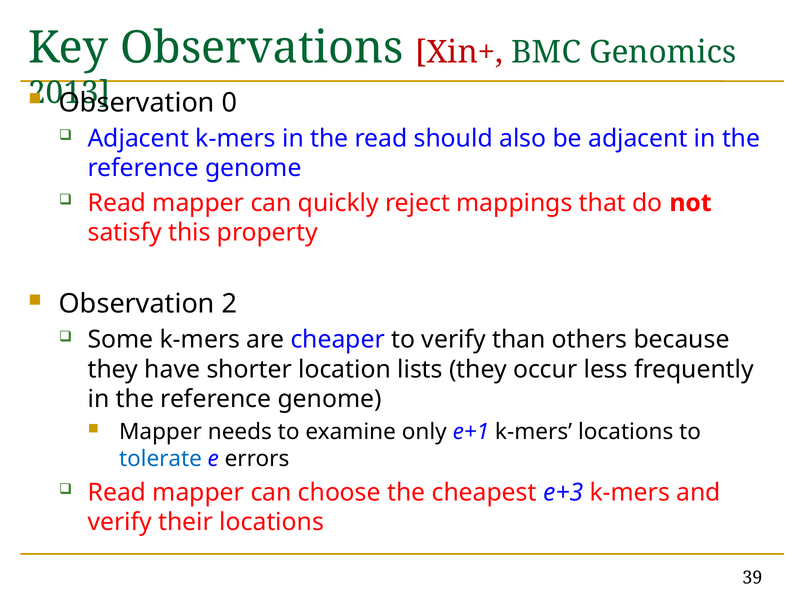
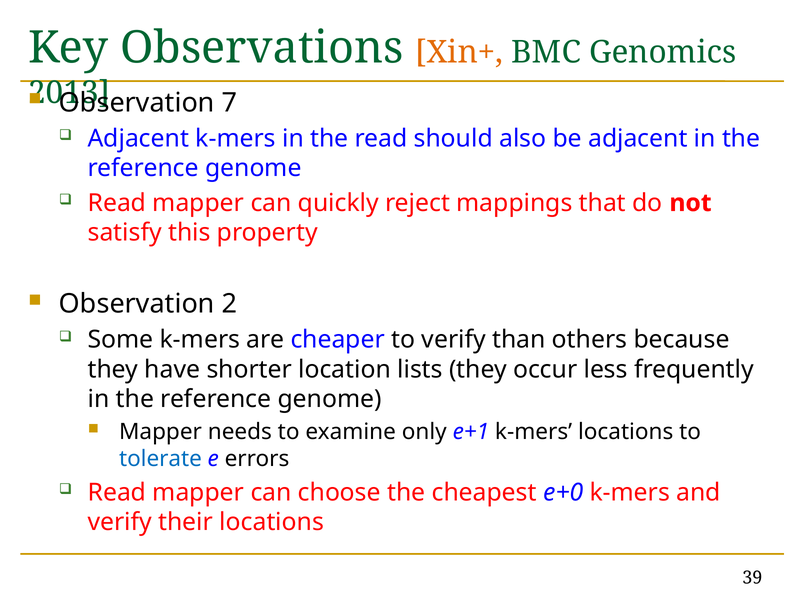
Xin+ colour: red -> orange (459, 52)
0: 0 -> 7 (229, 103)
e+3: e+3 -> e+0 (563, 493)
